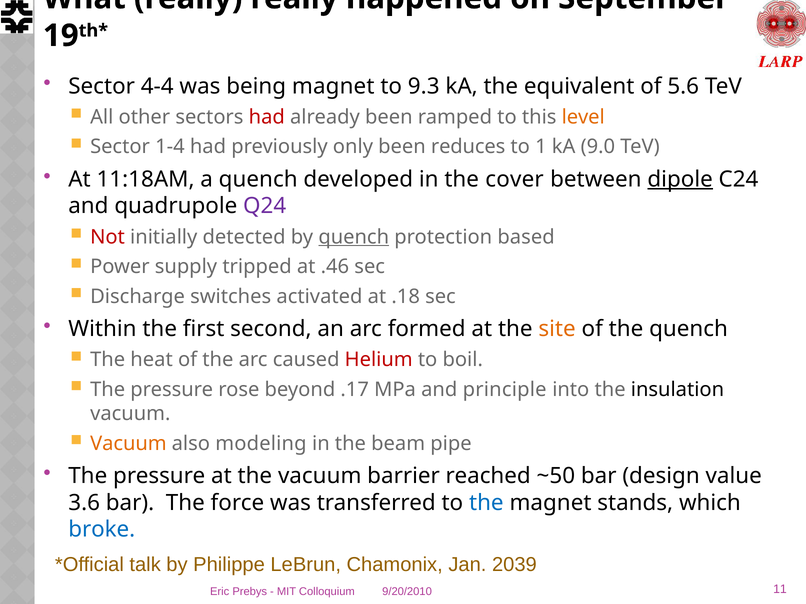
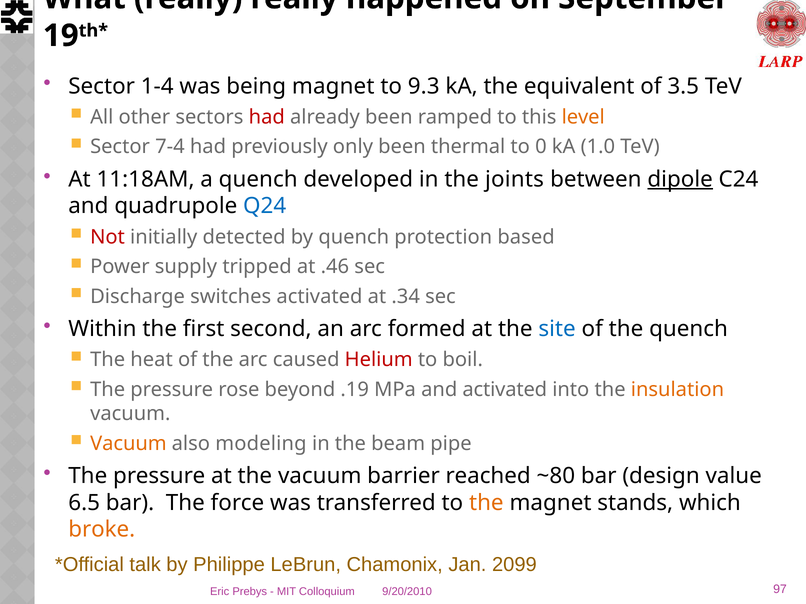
4-4: 4-4 -> 1-4 (157, 86)
5.6: 5.6 -> 3.5 (683, 86)
1-4: 1-4 -> 7-4 (170, 147)
reduces: reduces -> thermal (468, 147)
1: 1 -> 0 (541, 147)
9.0: 9.0 -> 1.0 (598, 147)
cover: cover -> joints (515, 179)
Q24 colour: purple -> blue (265, 206)
quench underline: present -> none (354, 237)
.18: .18 -> .34 (406, 297)
site colour: orange -> blue (557, 329)
.17: .17 -> .19 (355, 390)
and principle: principle -> activated (505, 390)
insulation colour: black -> orange (677, 390)
~50: ~50 -> ~80 (556, 476)
3.6: 3.6 -> 6.5 (84, 503)
the colour: blue -> orange (486, 503)
broke colour: blue -> orange (102, 530)
2039: 2039 -> 2099 (514, 565)
11: 11 -> 97 (780, 590)
